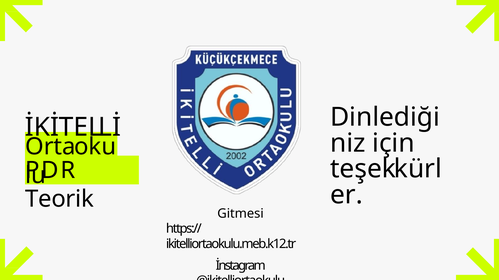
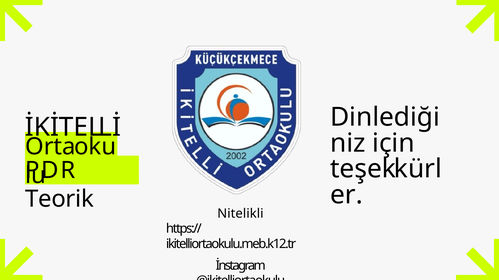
Gitmesi: Gitmesi -> Nitelikli (240, 214)
